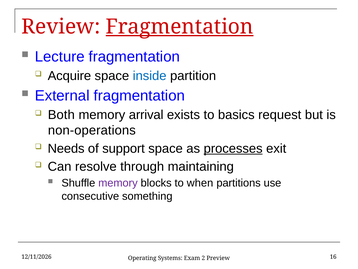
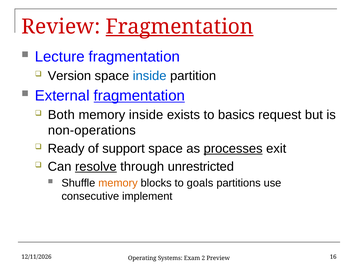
Acquire: Acquire -> Version (69, 76)
fragmentation underline: none -> present (139, 96)
memory arrival: arrival -> inside (146, 115)
Needs: Needs -> Ready (66, 148)
resolve underline: none -> present (96, 166)
maintaining: maintaining -> unrestricted (201, 166)
memory colour: purple -> orange (118, 183)
when: when -> goals (200, 183)
something: something -> implement (147, 196)
